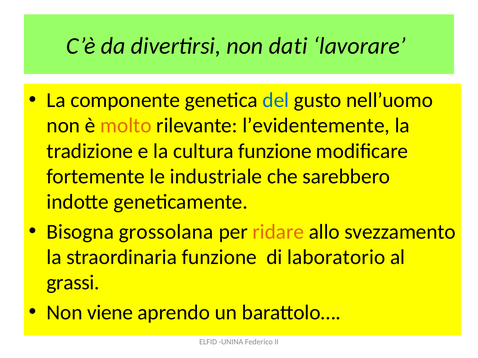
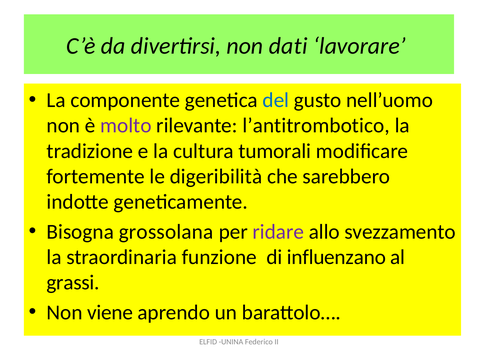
molto colour: orange -> purple (126, 126)
l’evidentemente: l’evidentemente -> l’antitrombotico (316, 126)
cultura funzione: funzione -> tumorali (275, 151)
industriale: industriale -> digeribilità (216, 177)
ridare colour: orange -> purple (278, 232)
laboratorio: laboratorio -> influenzano (336, 258)
